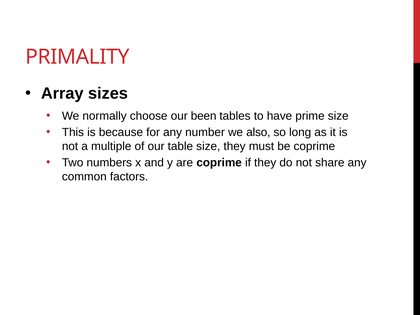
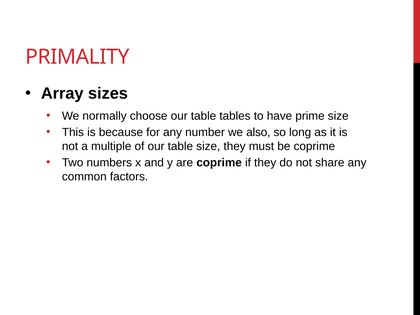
choose our been: been -> table (204, 116)
